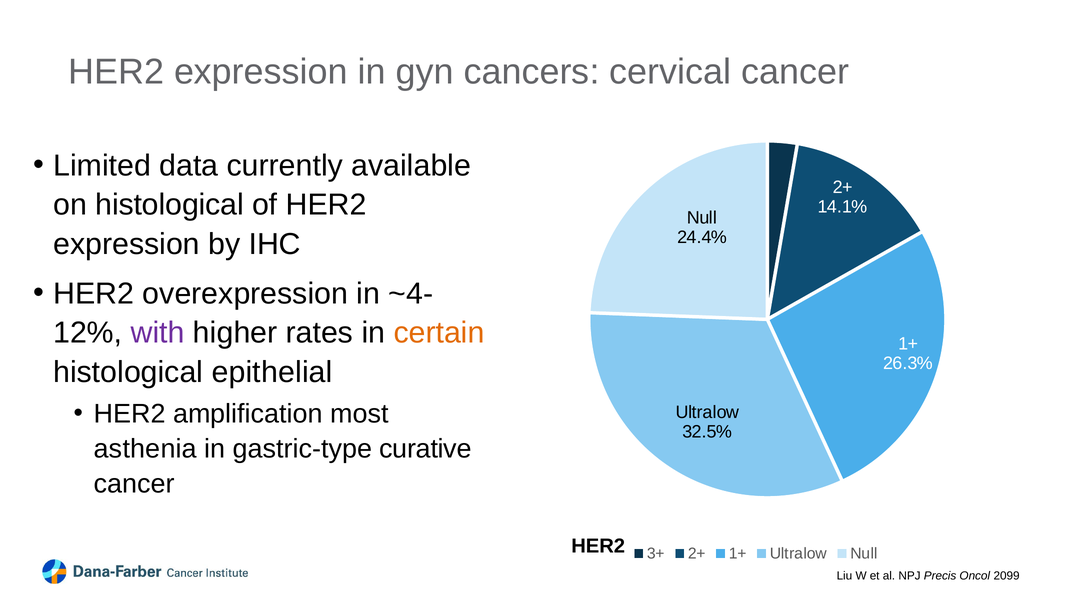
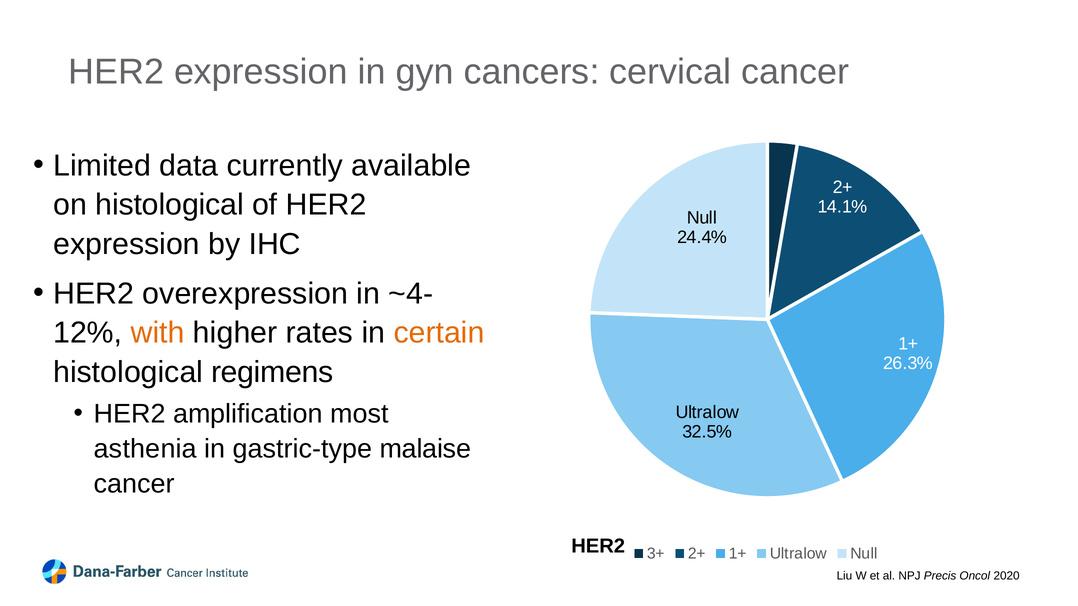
with colour: purple -> orange (158, 333)
epithelial: epithelial -> regimens (272, 372)
curative: curative -> malaise (425, 449)
2099: 2099 -> 2020 (1007, 576)
